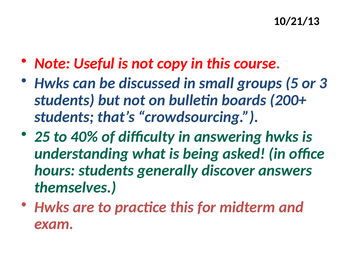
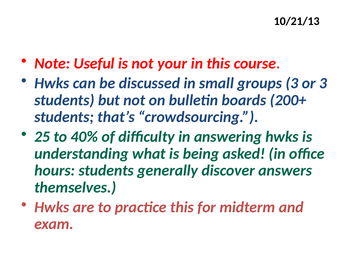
copy: copy -> your (172, 63)
groups 5: 5 -> 3 (292, 83)
